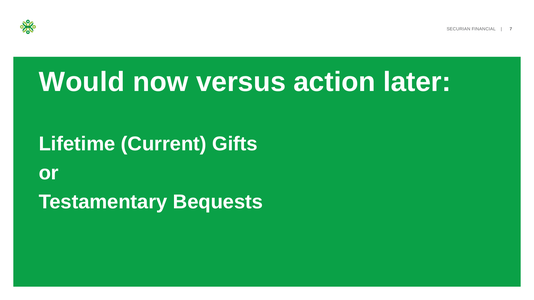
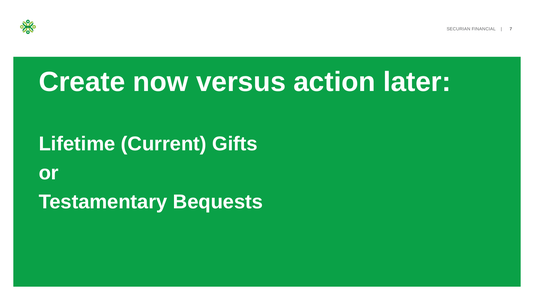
Would: Would -> Create (82, 82)
